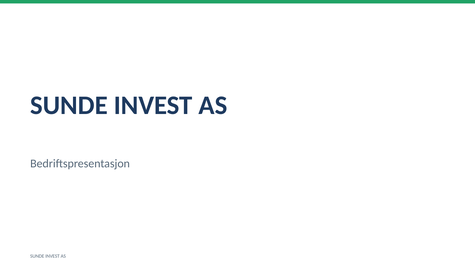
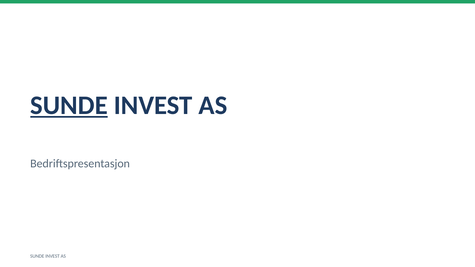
SUNDE underline: none -> present (69, 105)
